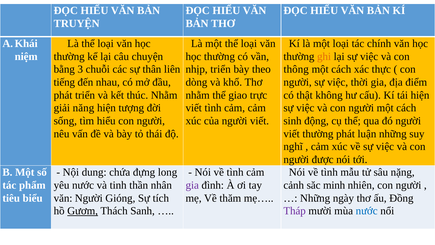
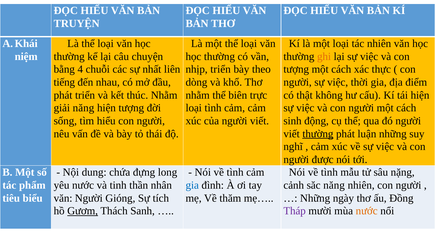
tác chính: chính -> nhiên (379, 44)
3: 3 -> 4 (80, 69)
thân: thân -> nhất (152, 69)
thông: thông -> tượng (296, 69)
giao: giao -> biên (238, 95)
viết: viết -> loại (194, 108)
thường underline: none -> present (318, 134)
gia colour: purple -> blue (192, 185)
săc minh: minh -> năng (334, 185)
nước colour: blue -> orange (367, 211)
